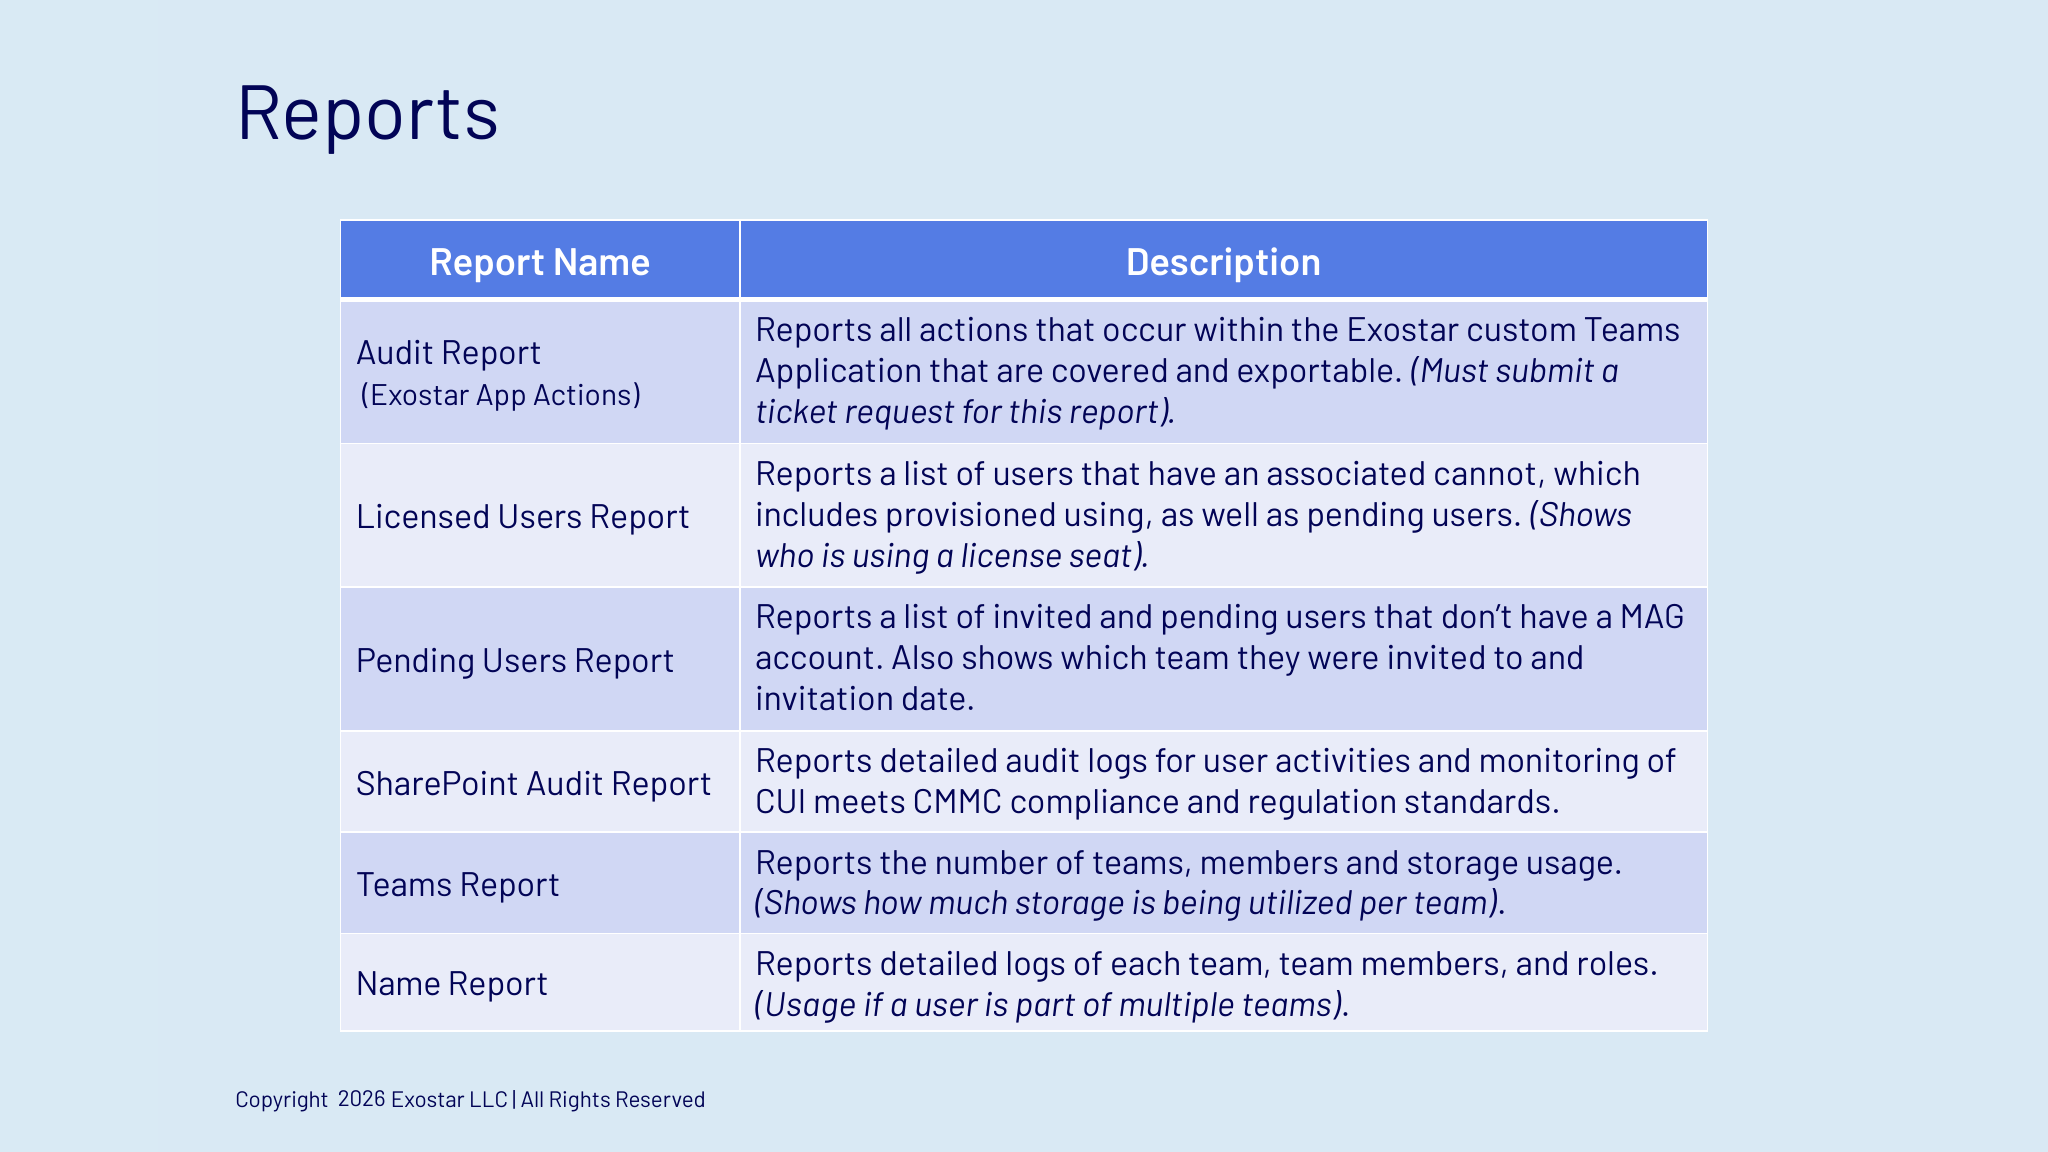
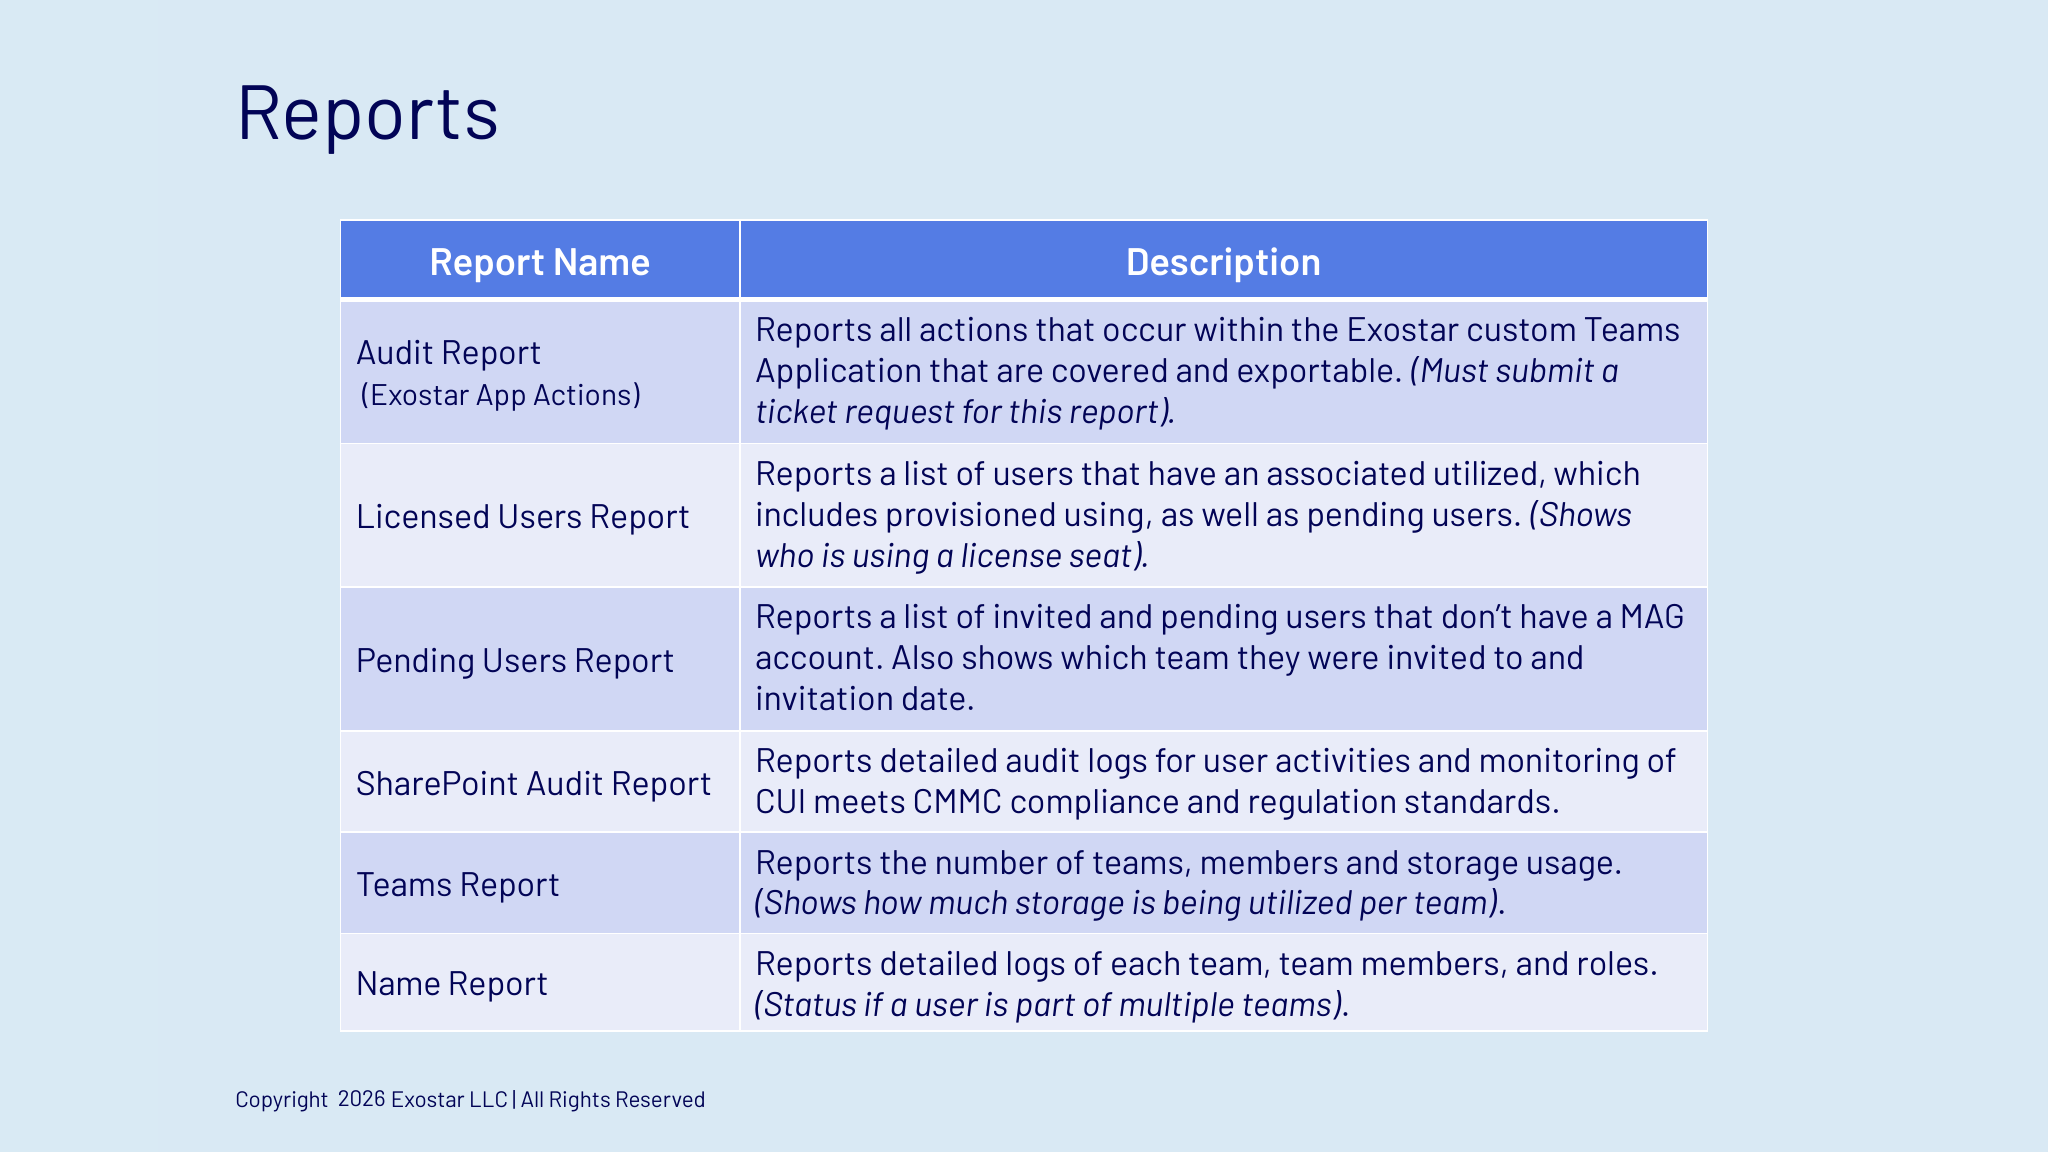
associated cannot: cannot -> utilized (1490, 474)
Usage: Usage -> Status (806, 1005)
